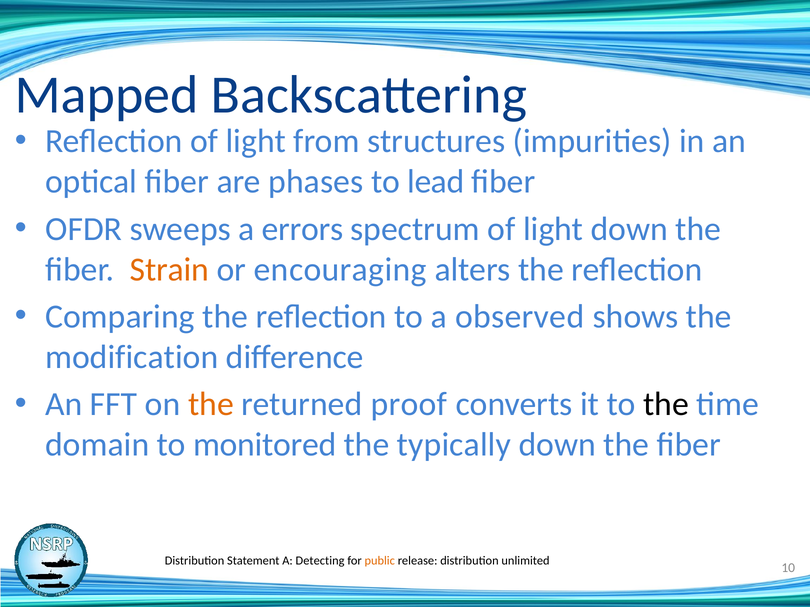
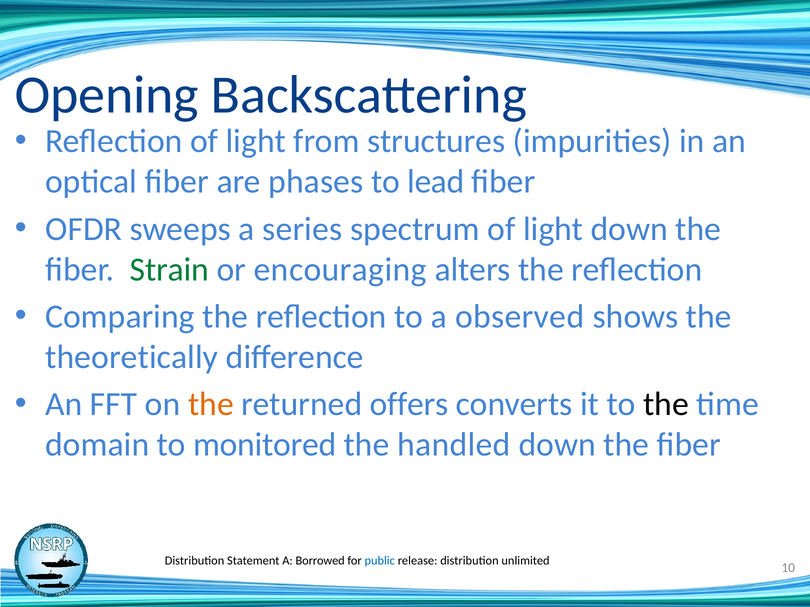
Mapped: Mapped -> Opening (107, 95)
errors: errors -> series (302, 229)
Strain colour: orange -> green (169, 270)
modification: modification -> theoretically (132, 357)
proof: proof -> offers (409, 405)
typically: typically -> handled (454, 445)
Detecting: Detecting -> Borrowed (320, 561)
public colour: orange -> blue (380, 561)
